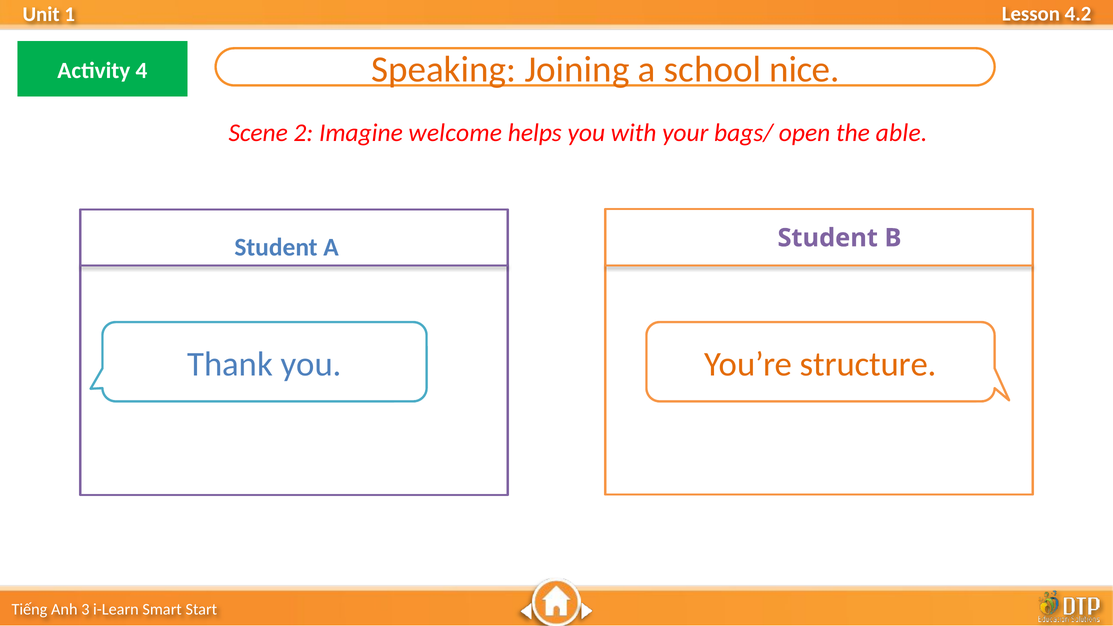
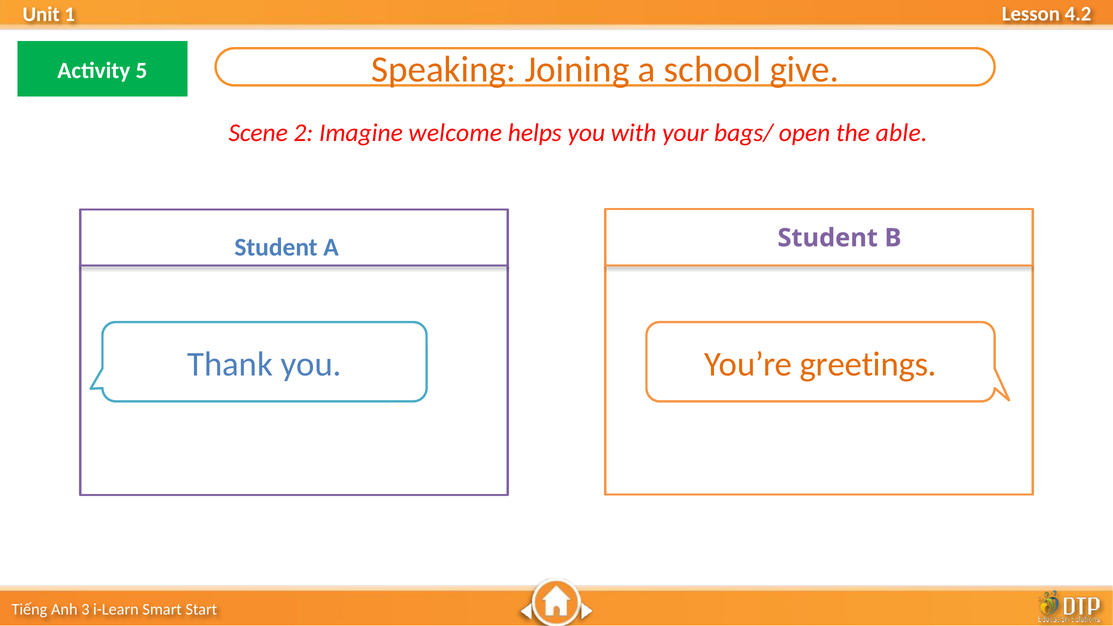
4: 4 -> 5 (141, 70)
nice: nice -> give (804, 69)
structure: structure -> greetings (868, 364)
